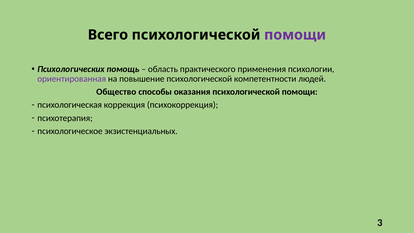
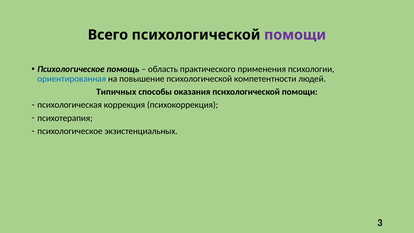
Психологических: Психологических -> Психологическое (71, 69)
ориентированная colour: purple -> blue (72, 79)
Общество: Общество -> Типичных (116, 92)
